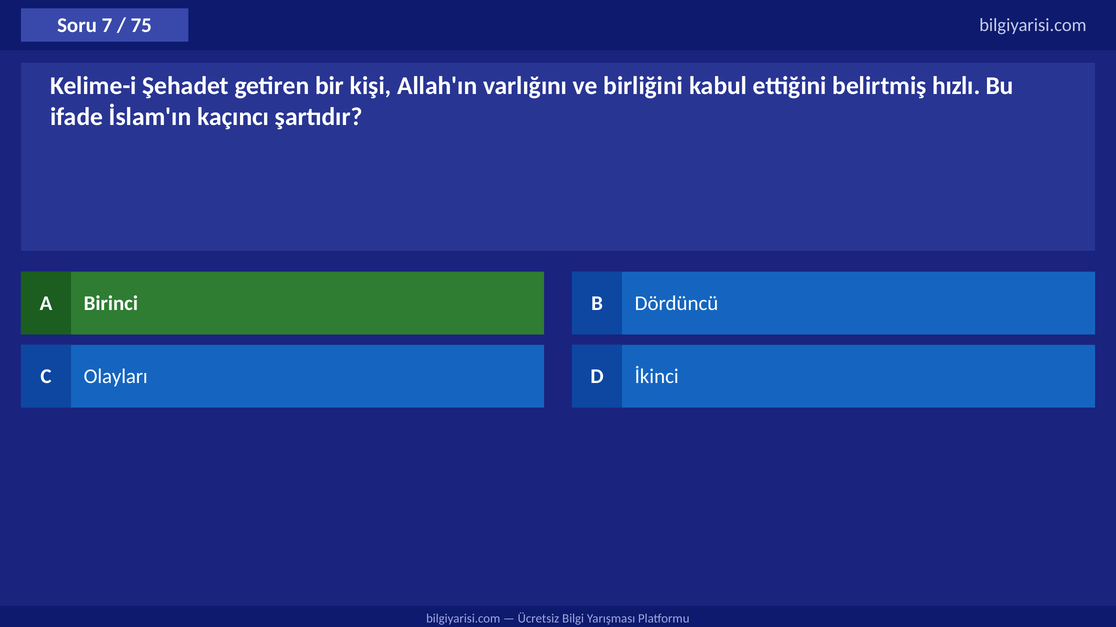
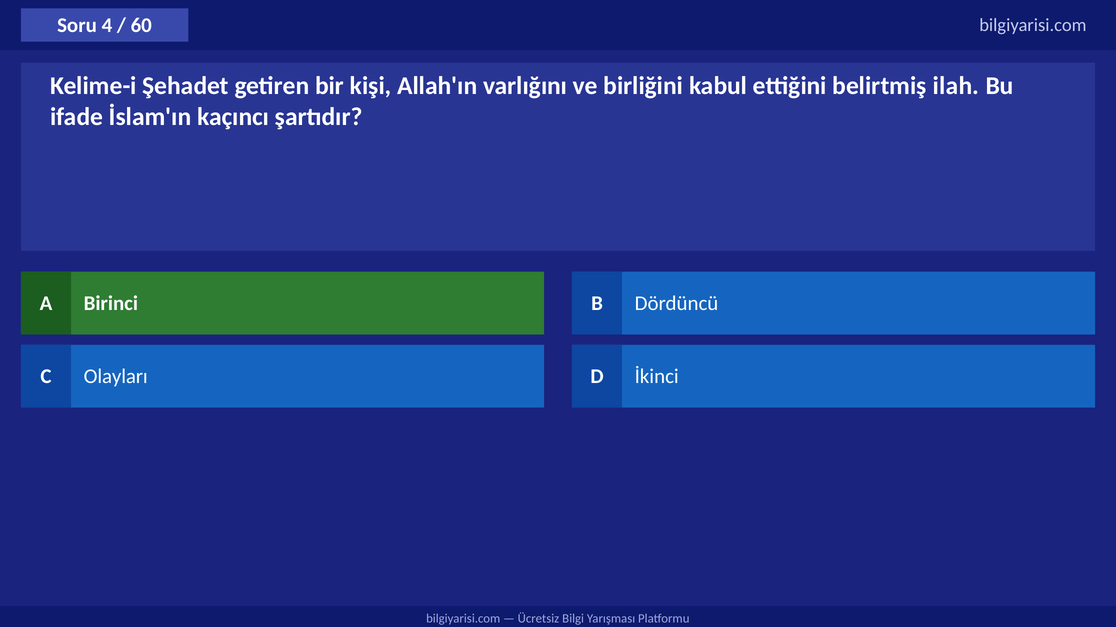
7: 7 -> 4 (107, 26)
75: 75 -> 60 (141, 26)
hızlı: hızlı -> ilah (956, 86)
